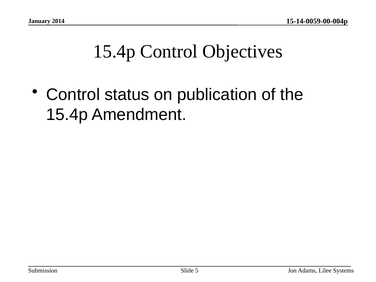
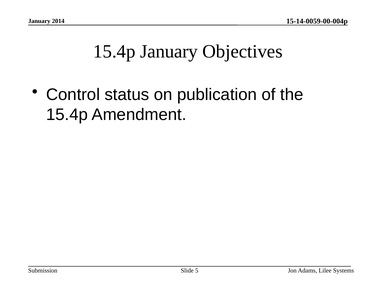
15.4p Control: Control -> January (169, 51)
